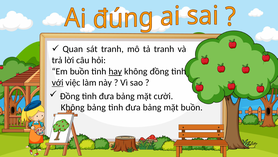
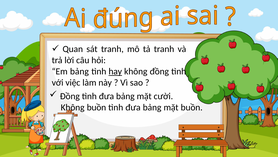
Em buồn: buồn -> bảng (79, 71)
với underline: present -> none (58, 82)
Không bảng: bảng -> buồn (96, 107)
